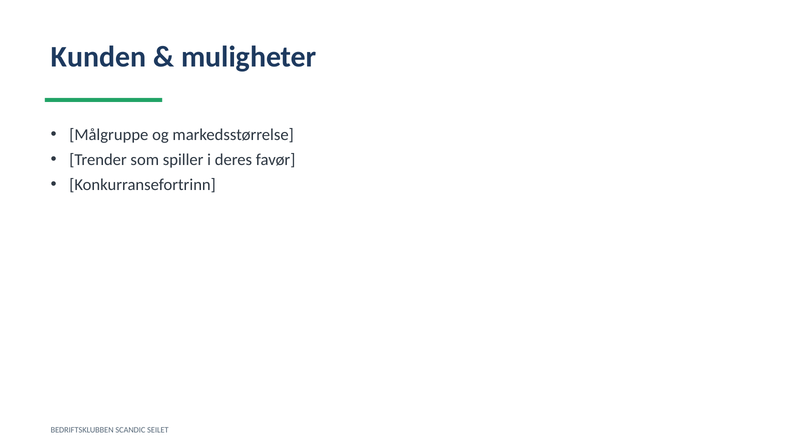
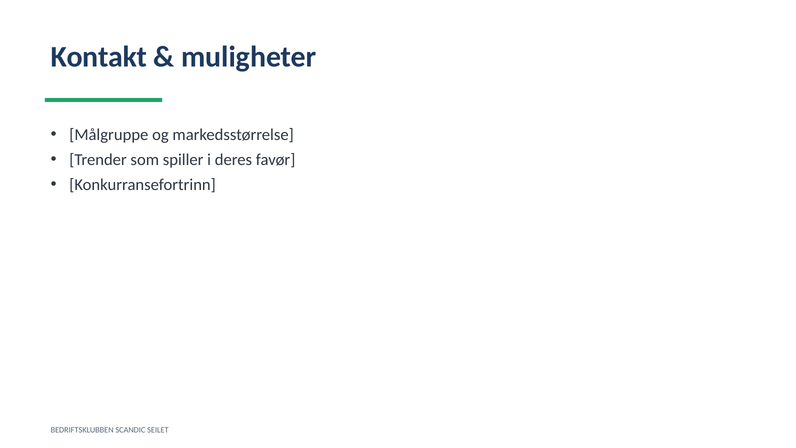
Kunden: Kunden -> Kontakt (99, 57)
